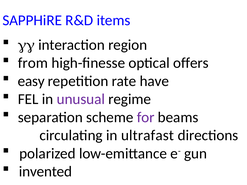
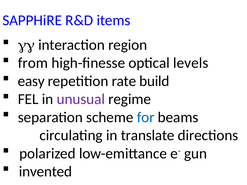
offers: offers -> levels (191, 63)
have: have -> build (154, 81)
for colour: purple -> blue (146, 117)
ultrafast: ultrafast -> translate (148, 136)
